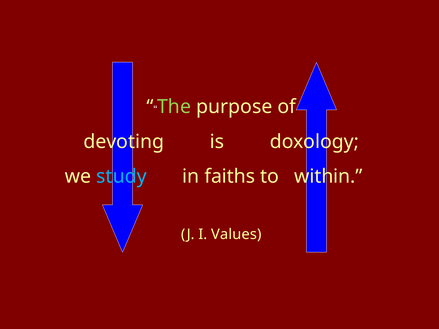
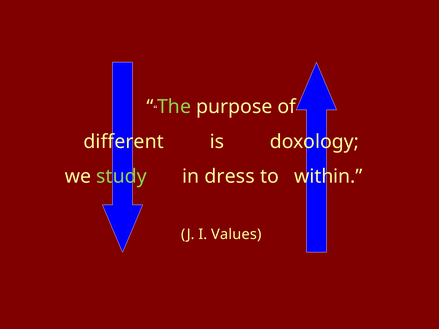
devoting: devoting -> different (124, 142)
study colour: light blue -> light green (121, 177)
faiths: faiths -> dress (230, 177)
